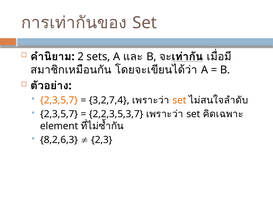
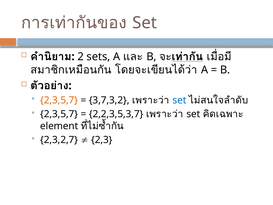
3,2,7,4: 3,2,7,4 -> 3,7,3,2 (109, 100)
set colour: orange -> blue (179, 100)
8,2,6,3: 8,2,6,3 -> 2,3,2,7 (59, 140)
